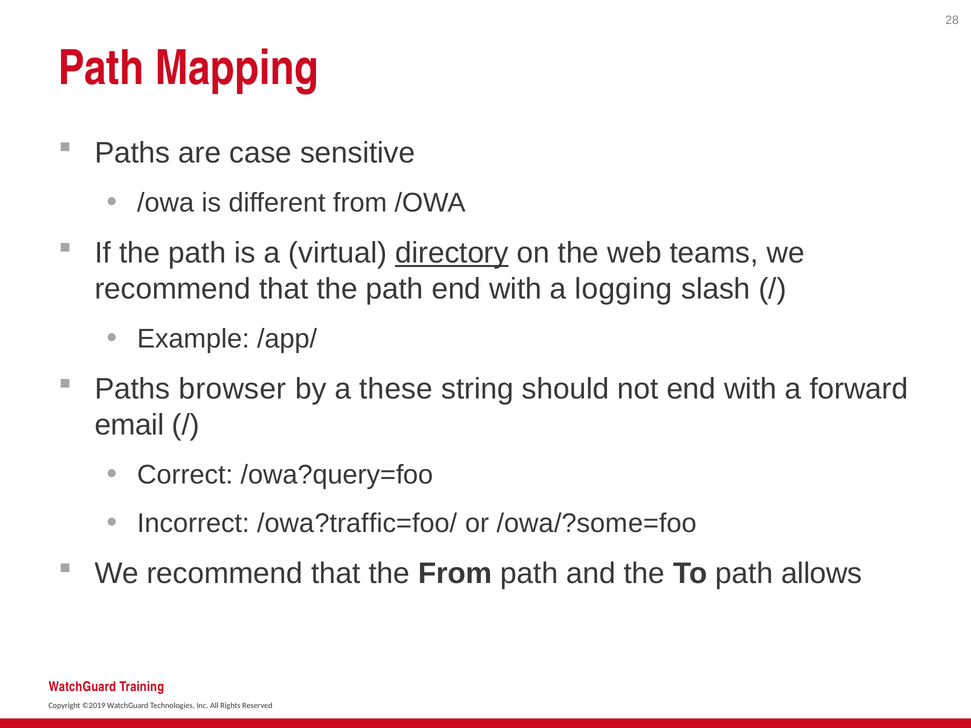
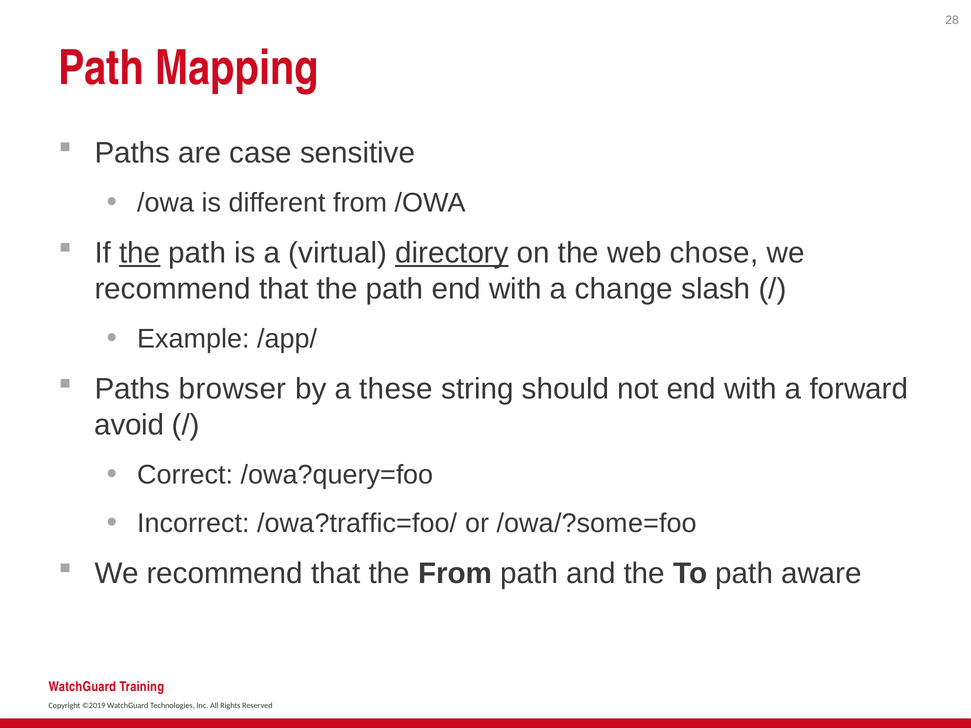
the underline: none -> present (140, 253)
teams: teams -> chose (714, 253)
logging: logging -> change (624, 289)
email: email -> avoid (129, 425)
allows: allows -> aware (821, 574)
